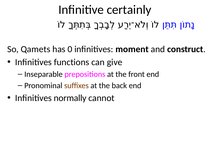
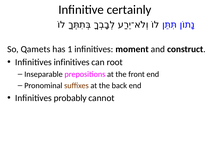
0: 0 -> 1 (70, 49)
Infinitives functions: functions -> infinitives (72, 62)
give: give -> root (115, 62)
normally: normally -> probably (70, 98)
